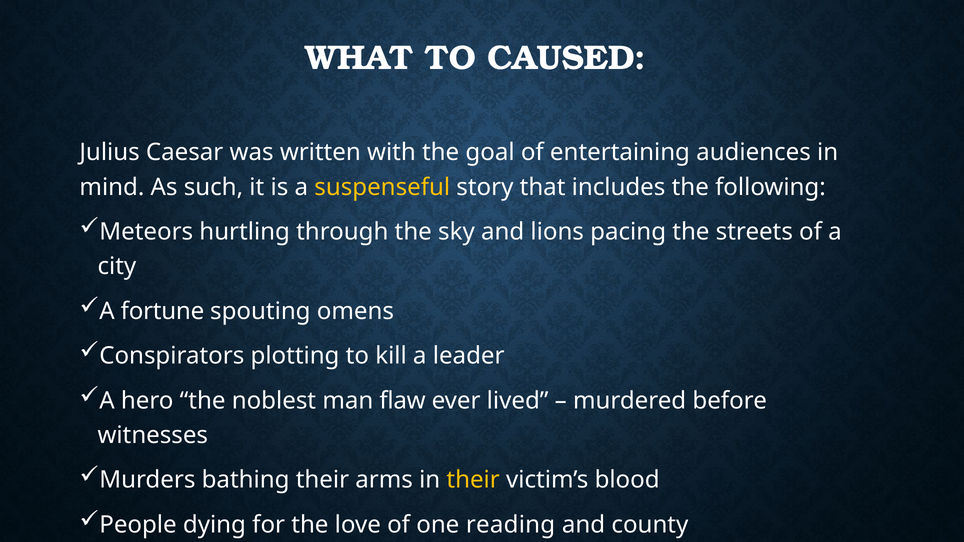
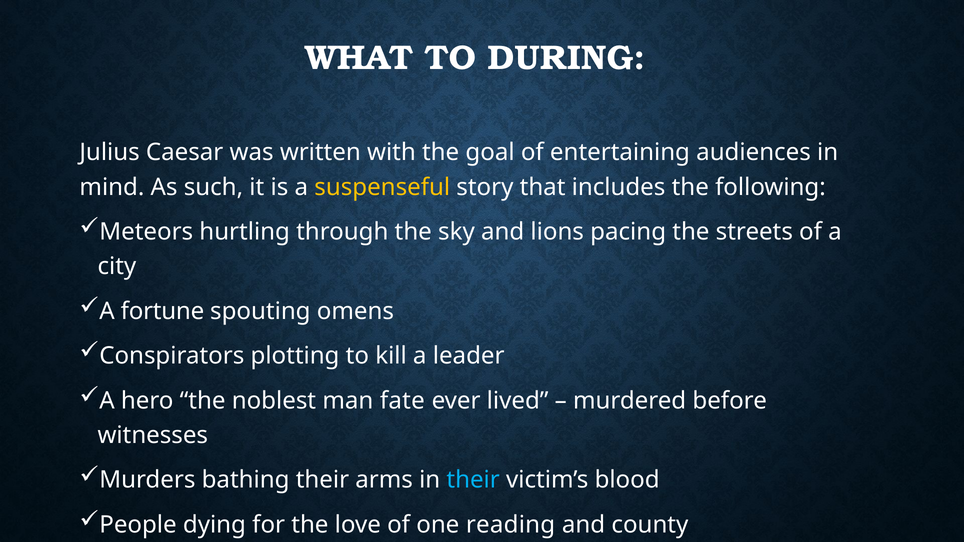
CAUSED: CAUSED -> DURING (566, 58)
flaw: flaw -> fate (402, 401)
their colour: yellow -> light blue (473, 480)
